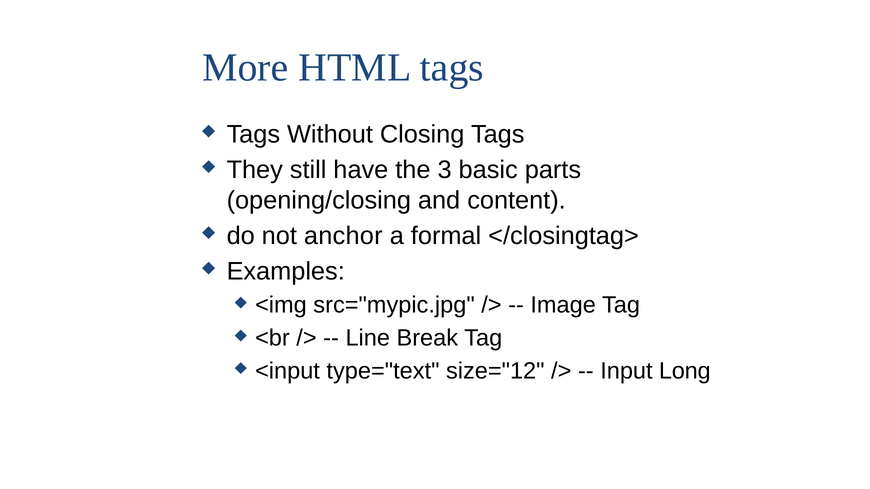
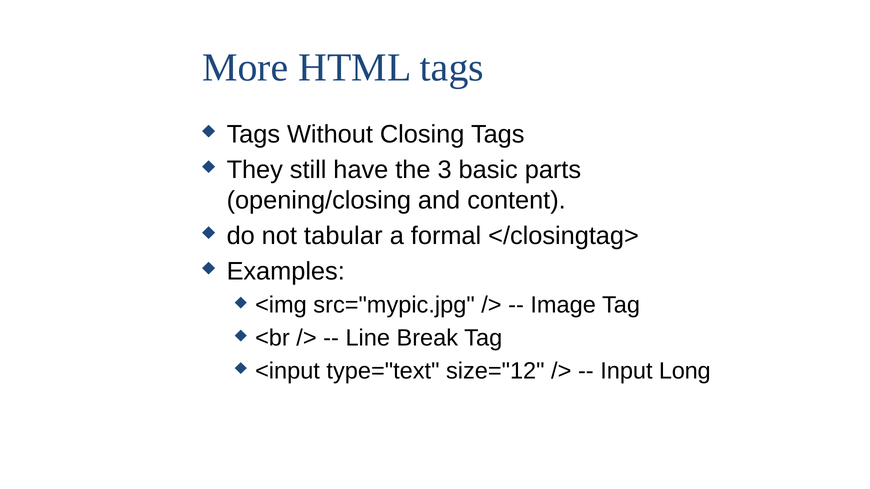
anchor: anchor -> tabular (343, 236)
